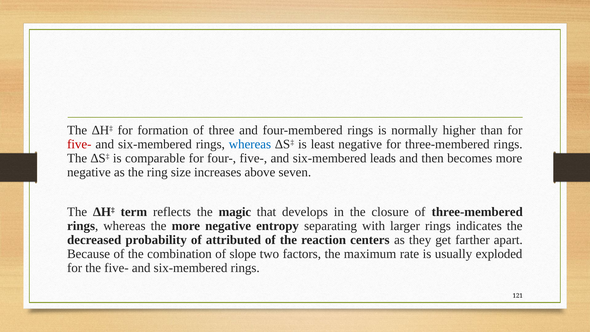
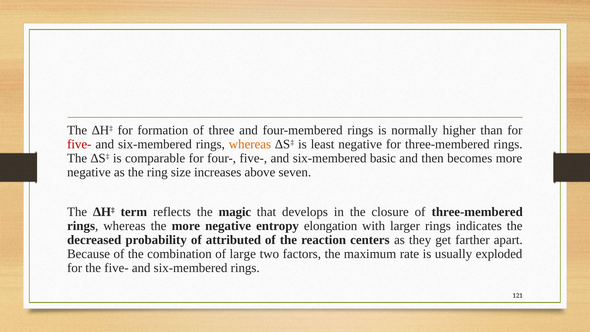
whereas colour: blue -> orange (250, 144)
leads: leads -> basic (383, 158)
separating: separating -> elongation (331, 226)
slope: slope -> large (243, 254)
